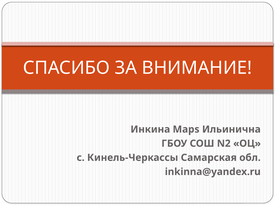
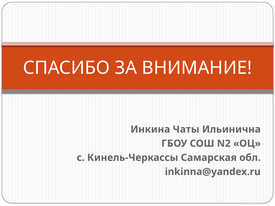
Maps: Maps -> Чаты (186, 129)
